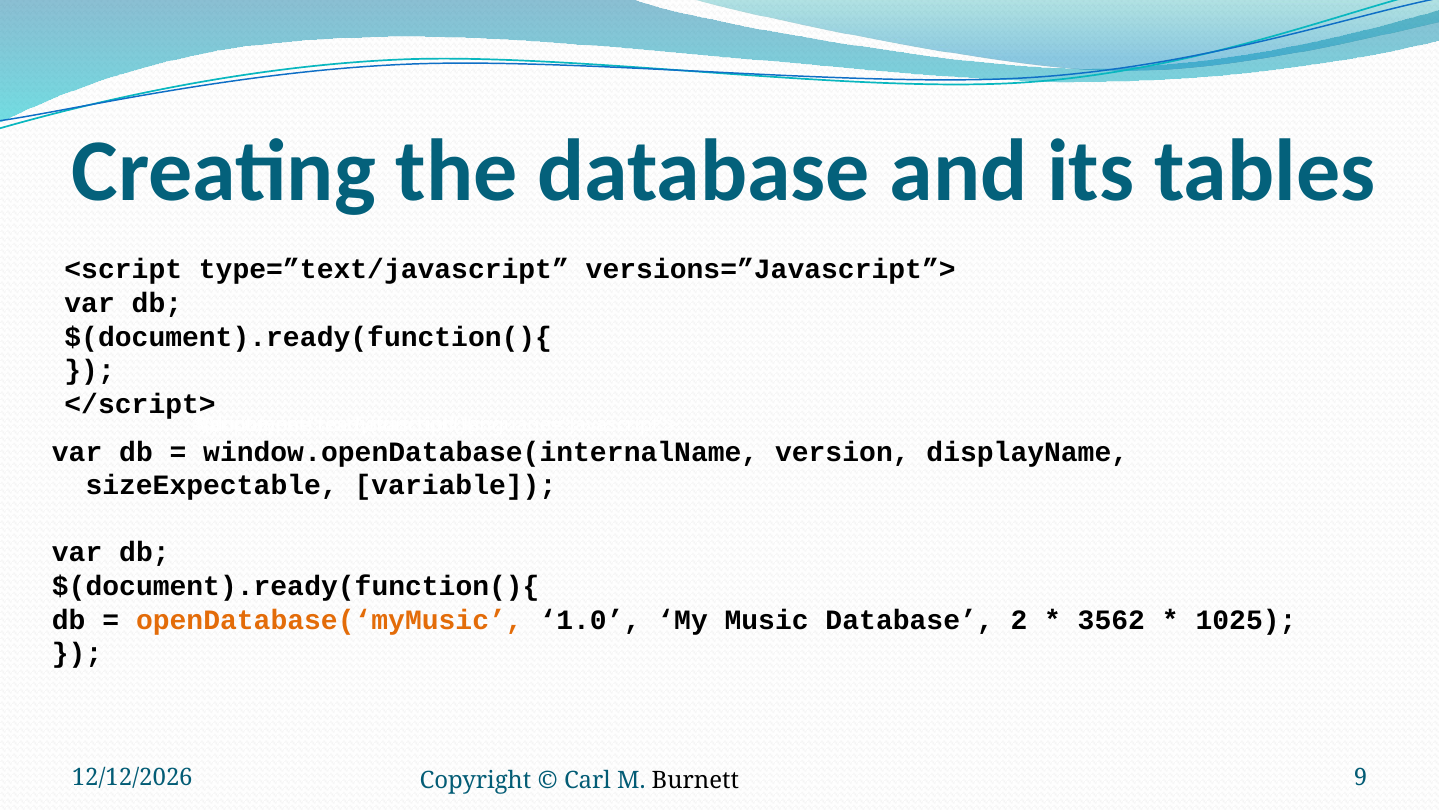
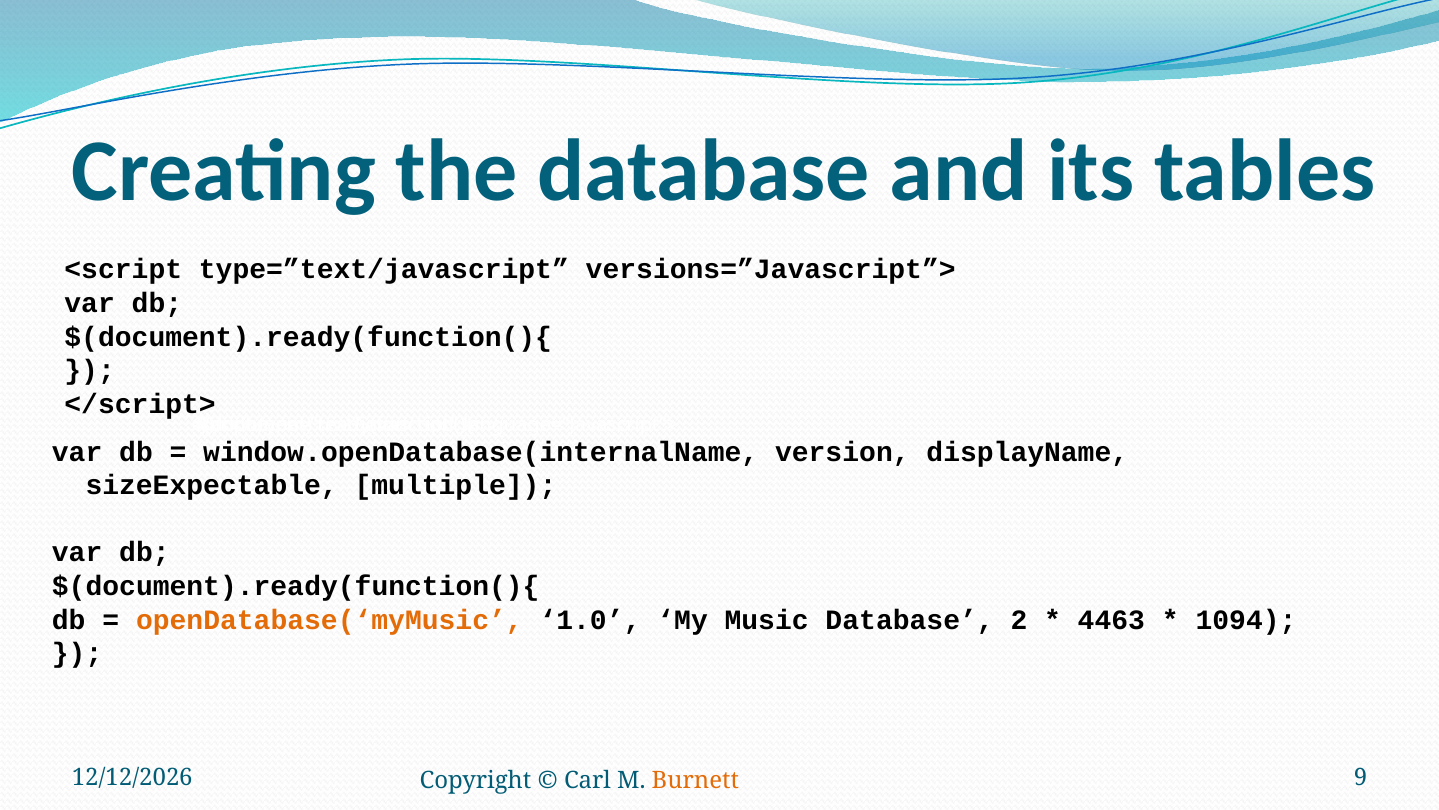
variable: variable -> multiple (455, 485)
3562: 3562 -> 4463 (1111, 620)
1025: 1025 -> 1094 (1246, 620)
Burnett colour: black -> orange (695, 781)
